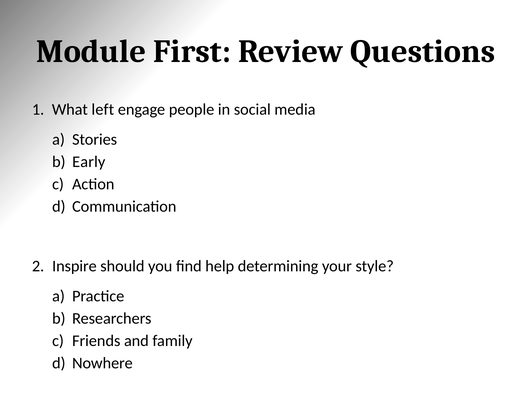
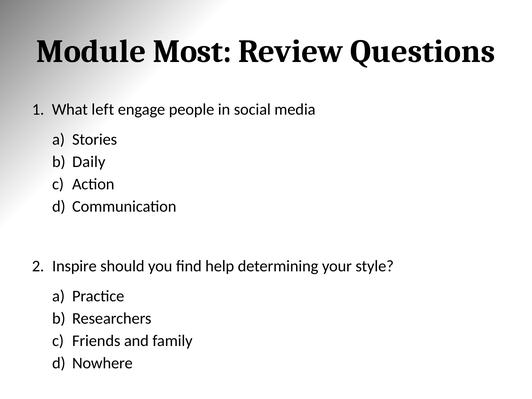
First: First -> Most (192, 51)
Early: Early -> Daily (89, 162)
